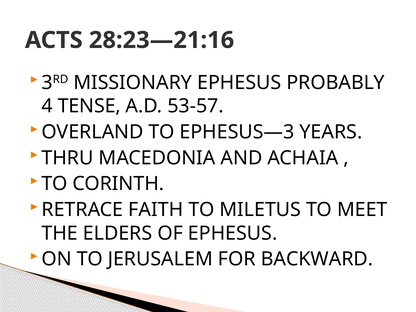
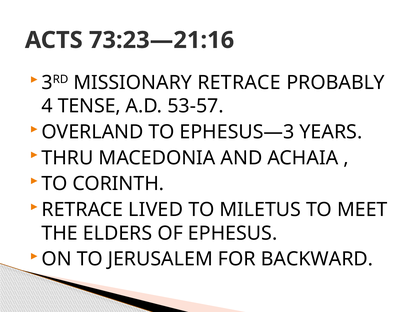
28:23—21:16: 28:23—21:16 -> 73:23—21:16 (162, 40)
MISSIONARY EPHESUS: EPHESUS -> RETRACE (239, 83)
FAITH: FAITH -> LIVED (156, 210)
